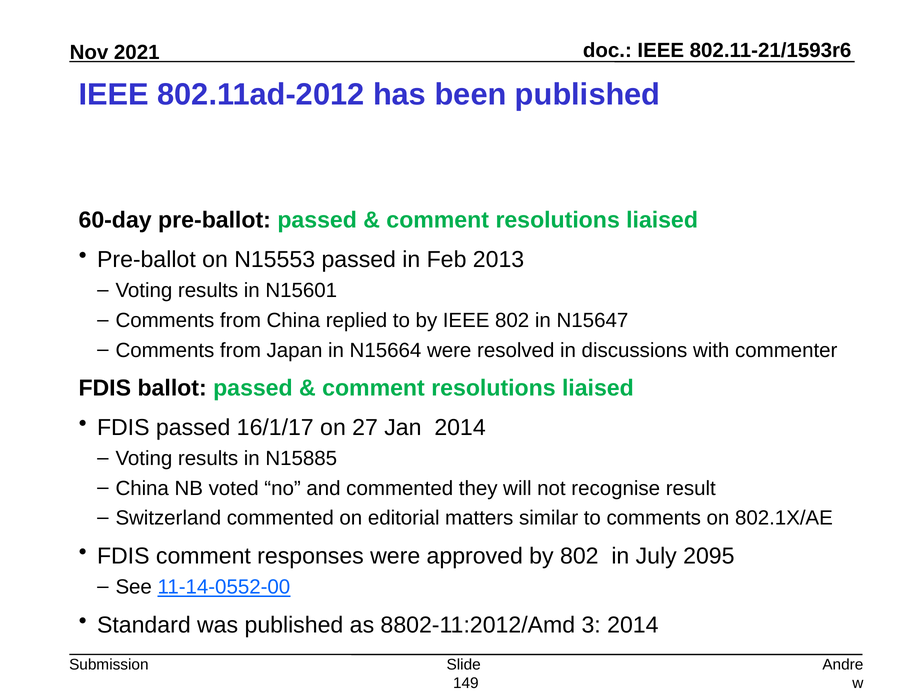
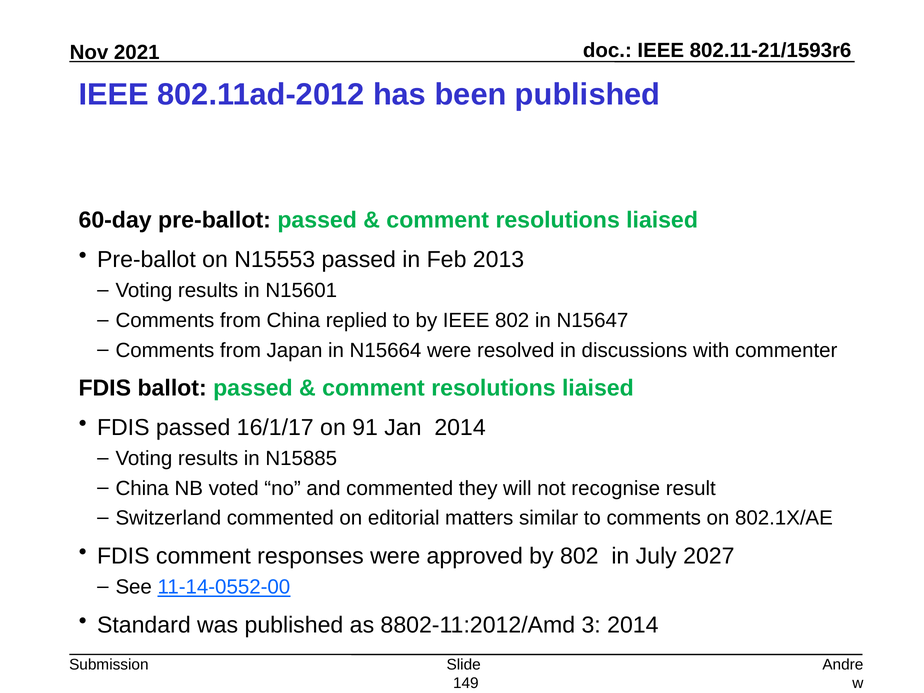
27: 27 -> 91 (365, 427)
2095: 2095 -> 2027 (709, 556)
